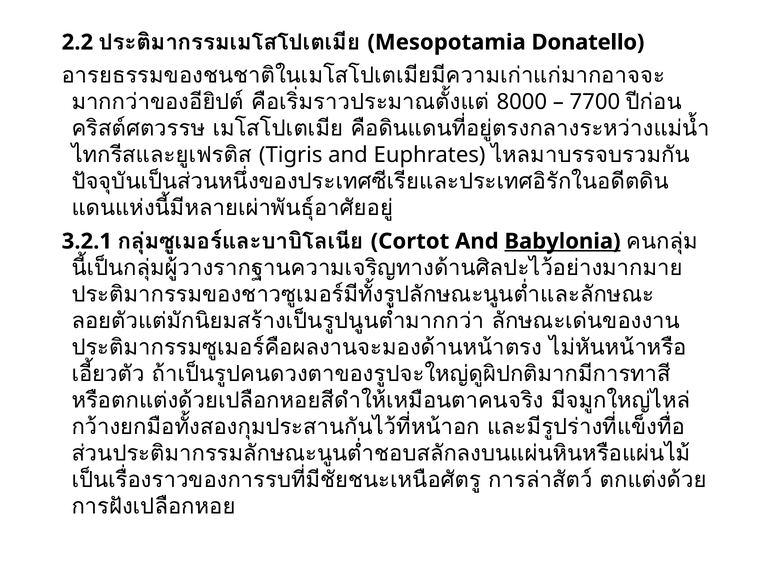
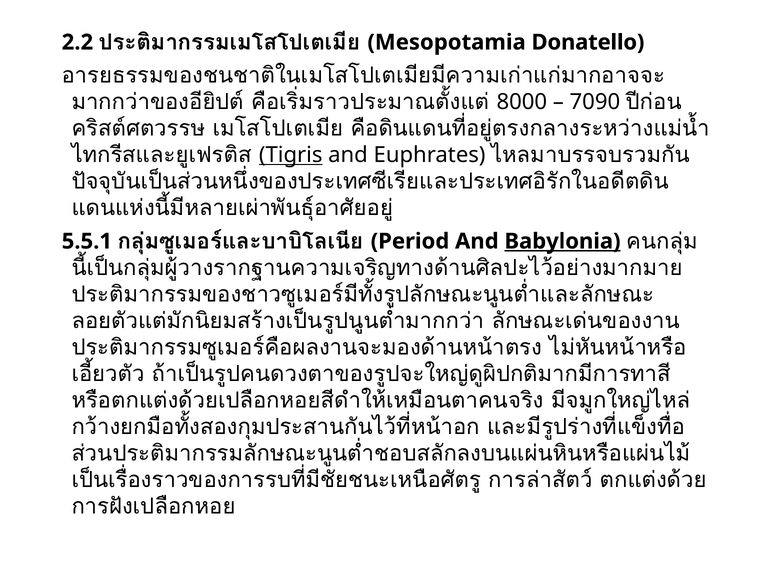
7700: 7700 -> 7090 (595, 102)
Tigris underline: none -> present (291, 155)
3.2.1: 3.2.1 -> 5.5.1 (87, 241)
Cortot: Cortot -> Period (410, 241)
